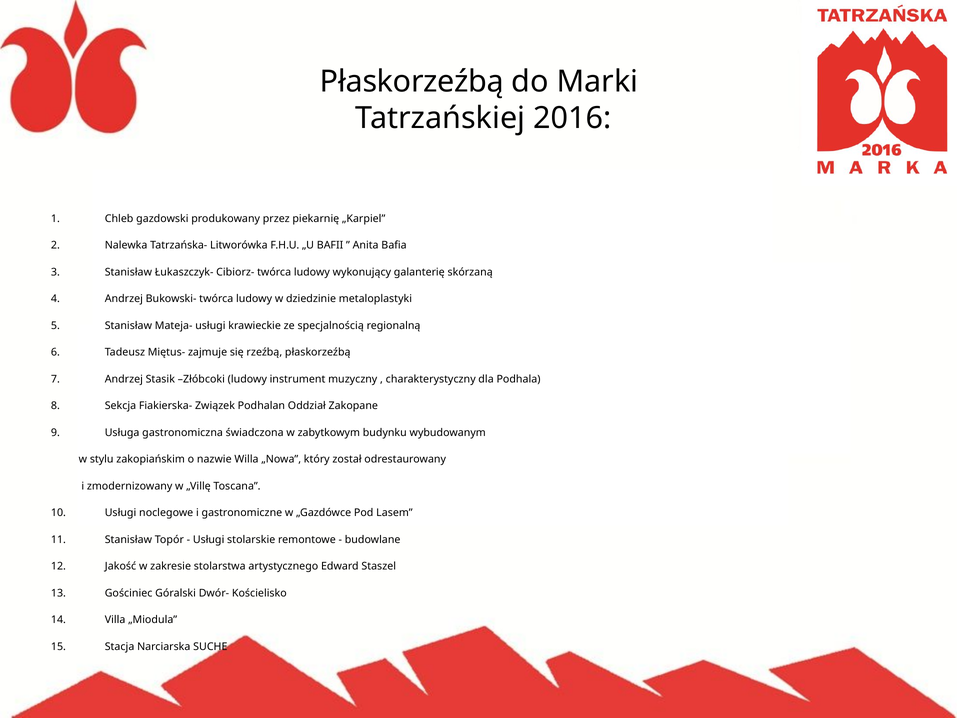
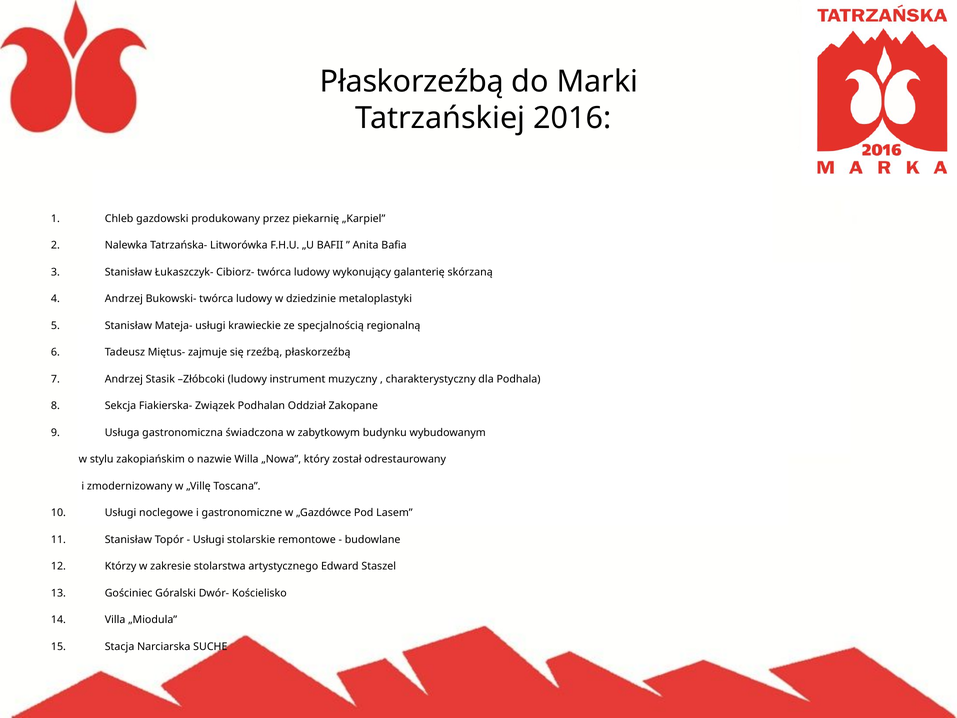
Jakość: Jakość -> Którzy (121, 566)
